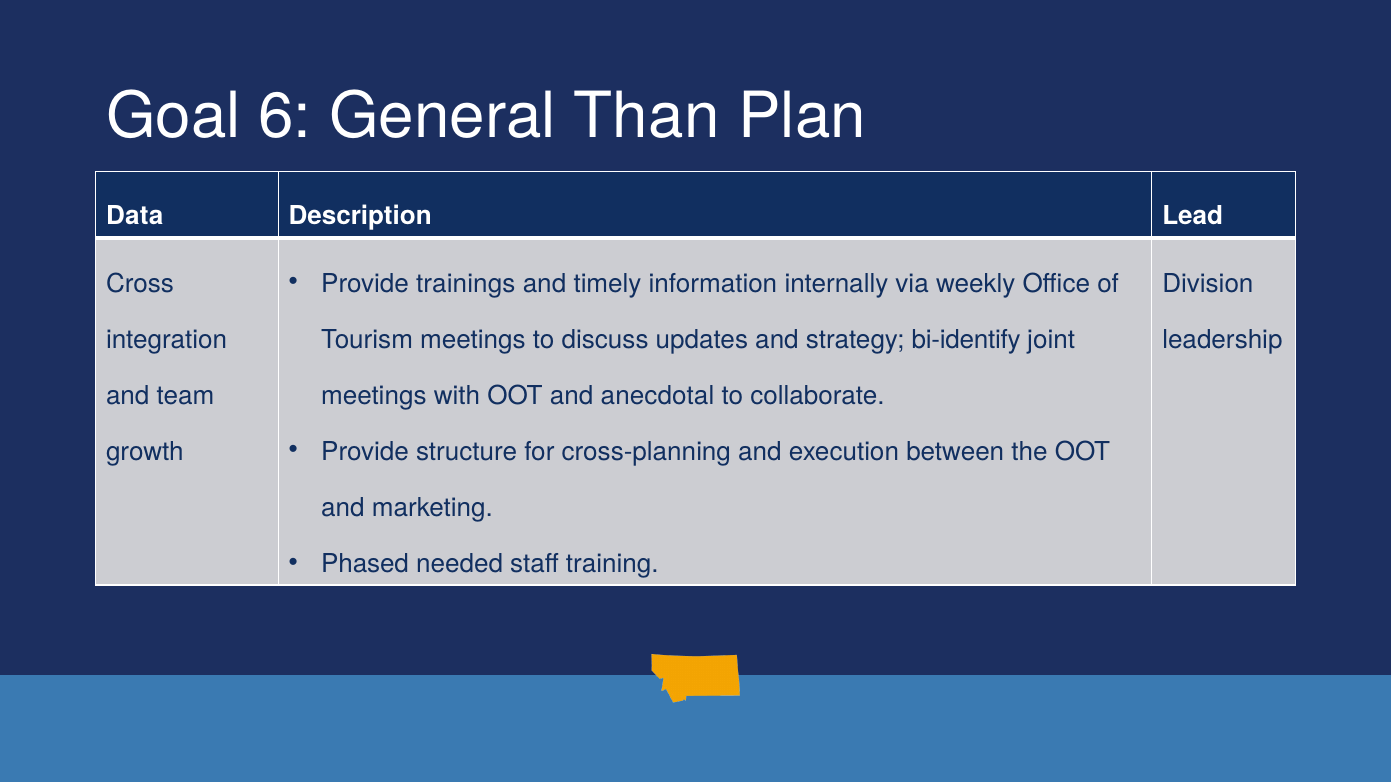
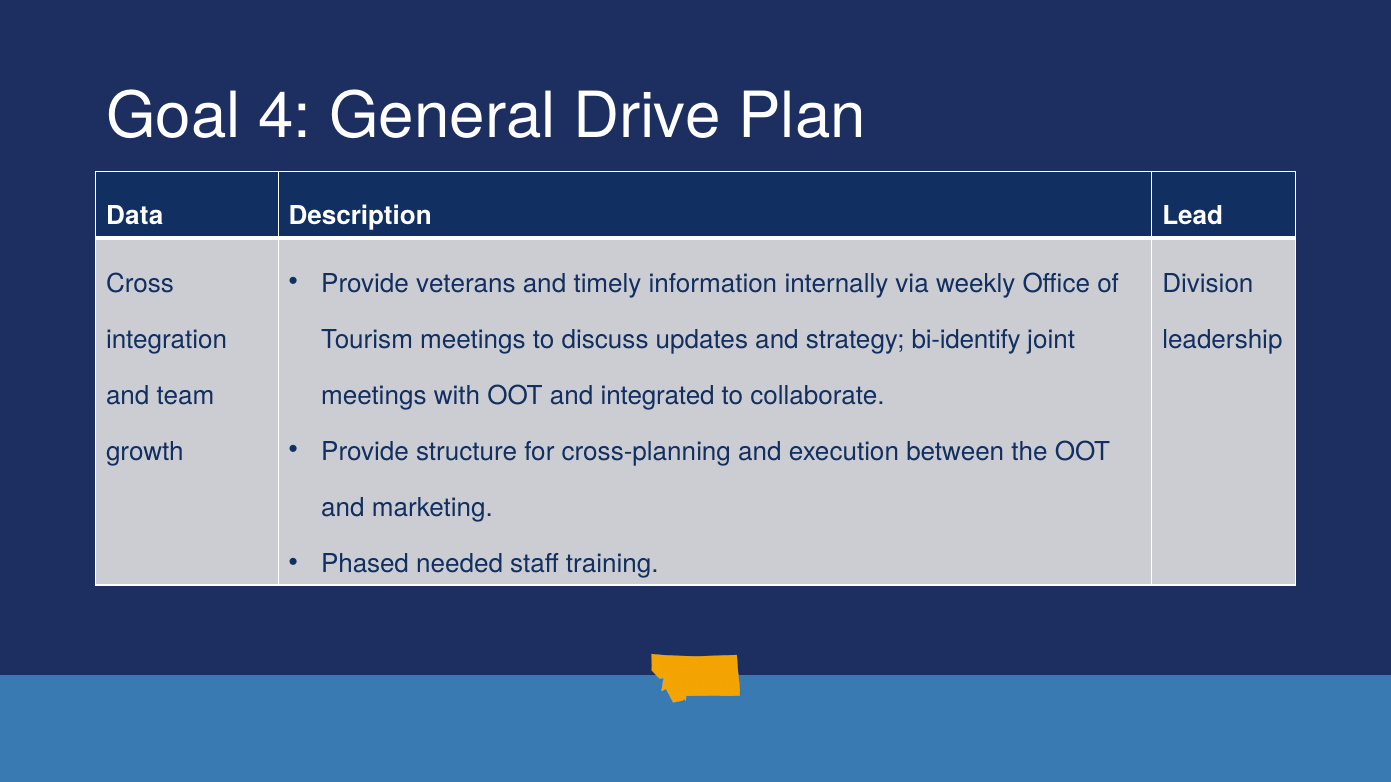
6: 6 -> 4 (285, 117)
Than: Than -> Drive (647, 117)
trainings: trainings -> veterans (466, 284)
anecdotal: anecdotal -> integrated (658, 396)
